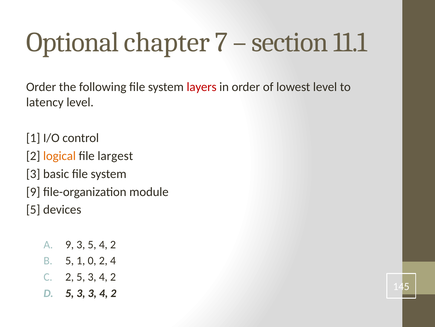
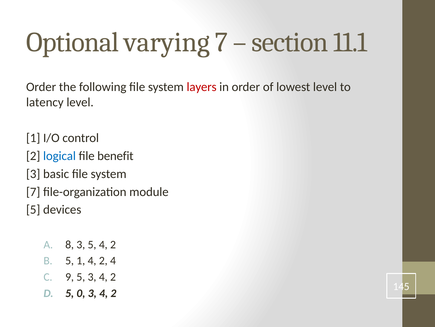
chapter: chapter -> varying (167, 42)
logical colour: orange -> blue (59, 156)
largest: largest -> benefit (115, 156)
9: 9 -> 7 (33, 191)
9: 9 -> 8 (70, 244)
1 0: 0 -> 4 (92, 260)
2: 2 -> 9 (70, 276)
3: 3 -> 0 (81, 293)
